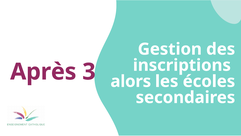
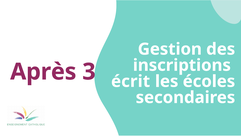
alors: alors -> écrit (131, 81)
